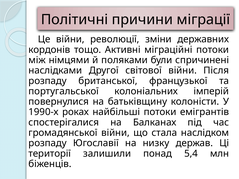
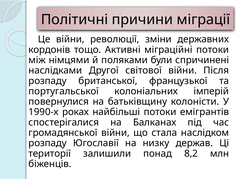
5,4: 5,4 -> 8,2 (191, 154)
